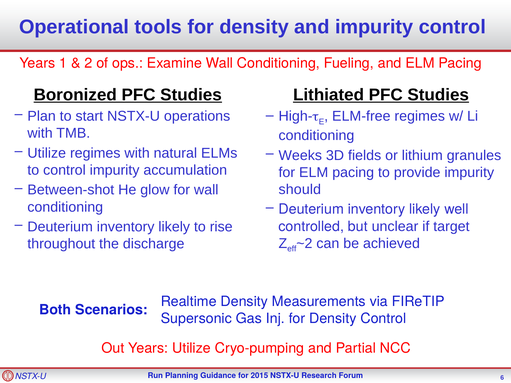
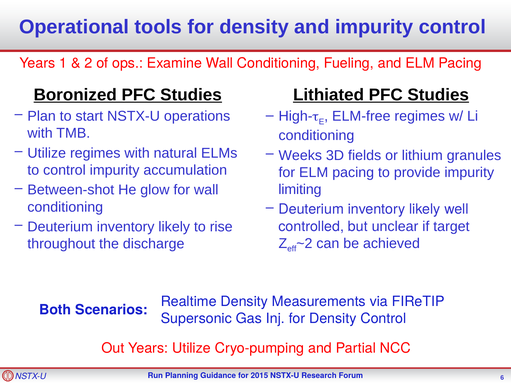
should: should -> limiting (300, 190)
